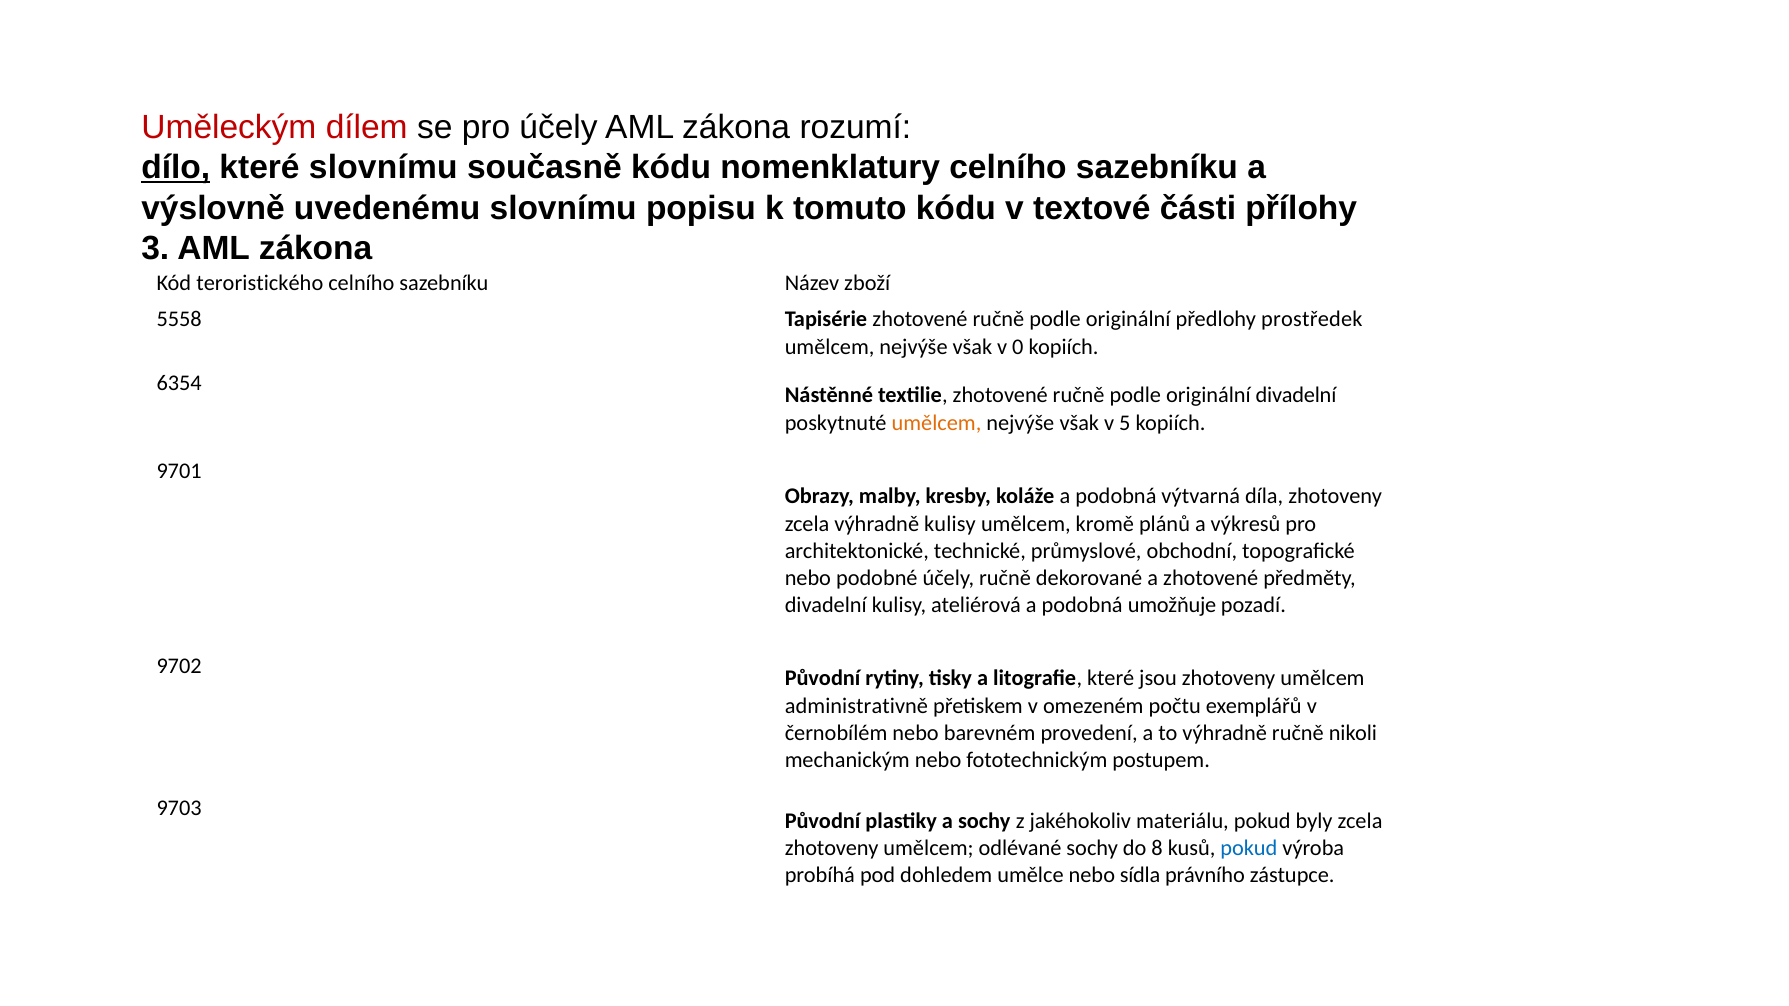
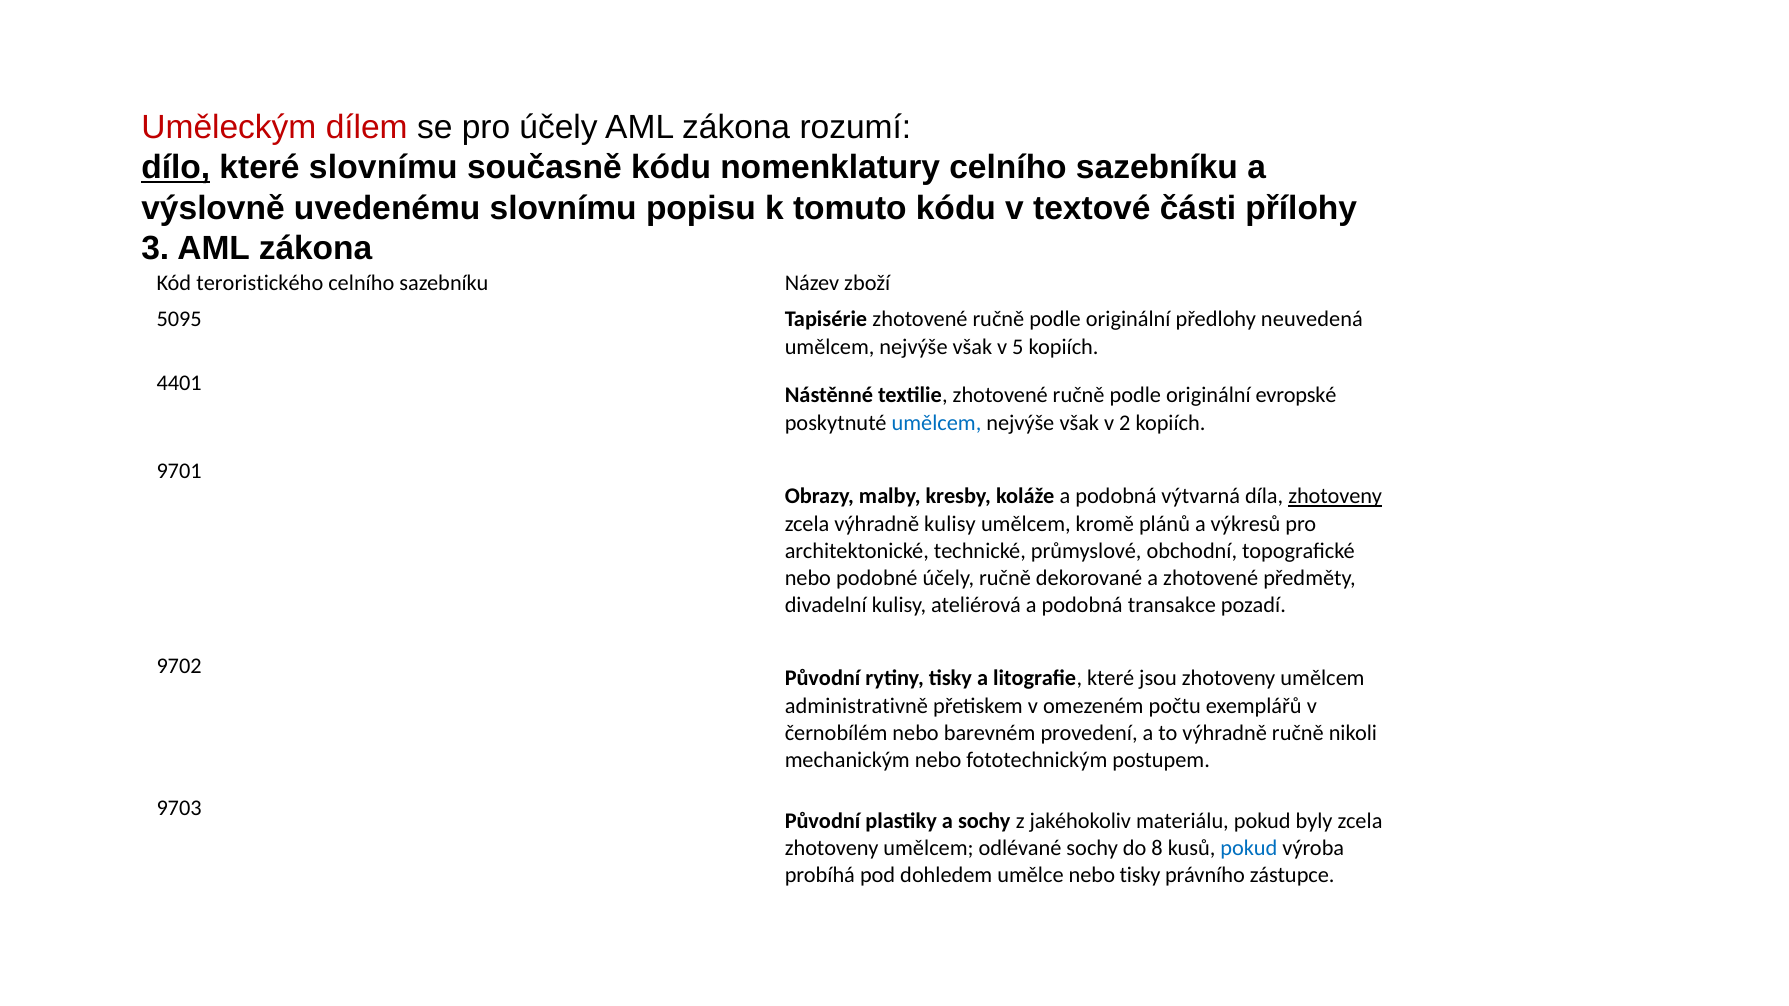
5558: 5558 -> 5095 (179, 320)
prostředek: prostředek -> neuvedená (1312, 320)
0: 0 -> 5 (1018, 347)
6354: 6354 -> 4401 (179, 383)
originální divadelní: divadelní -> evropské (1296, 396)
umělcem colour: orange -> blue (936, 423)
5: 5 -> 2 (1125, 423)
zhotoveny underline: none -> present (1335, 497)
umožňuje: umožňuje -> transakce (1172, 606)
nebo sídla: sídla -> tisky (1140, 875)
